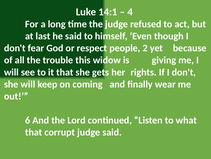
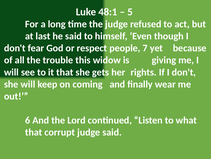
14:1: 14:1 -> 48:1 (108, 12)
4: 4 -> 5 (130, 12)
2: 2 -> 7 (145, 48)
